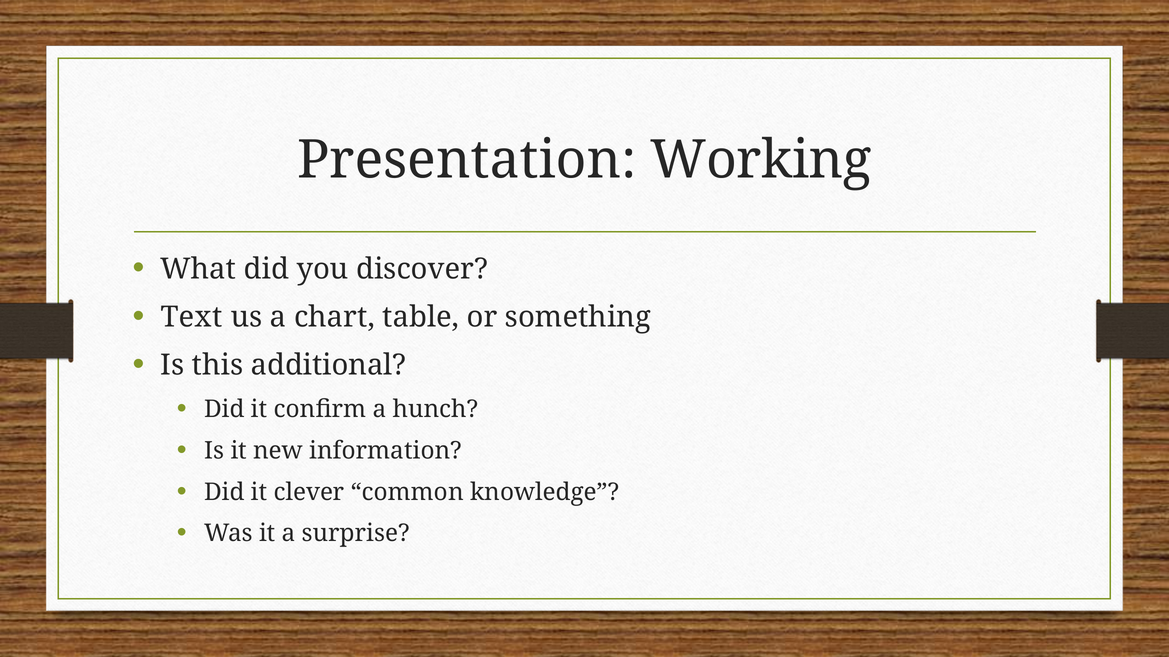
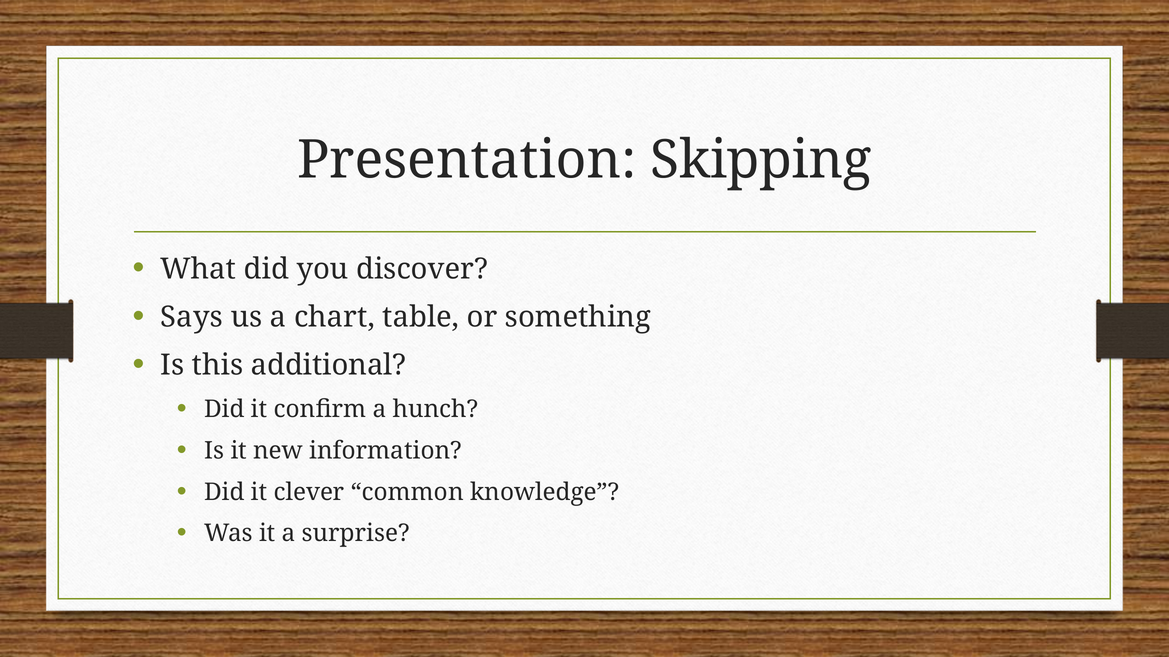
Working: Working -> Skipping (761, 160)
Text: Text -> Says (192, 317)
